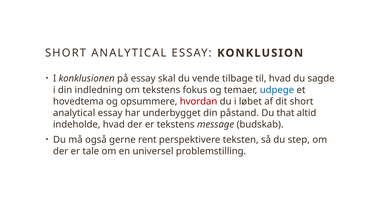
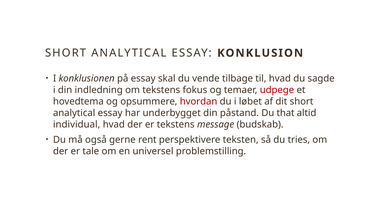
udpege colour: blue -> red (277, 90)
indeholde: indeholde -> individual (77, 124)
step: step -> tries (299, 140)
